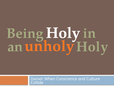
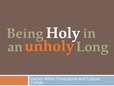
Holy: Holy -> Long (92, 46)
